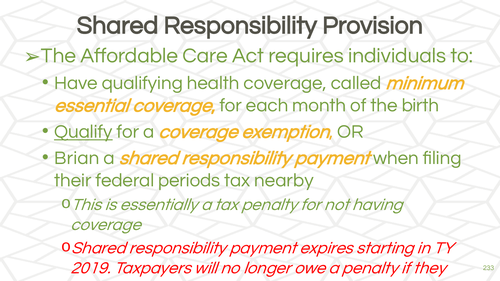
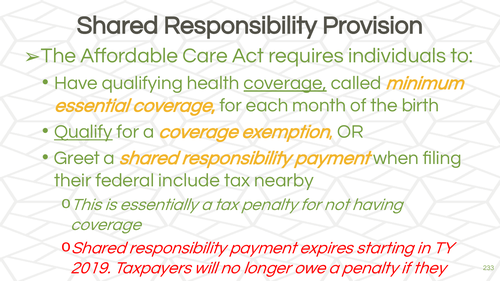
coverage underline: none -> present (285, 83)
Brian: Brian -> Greet (77, 158)
periods: periods -> include (189, 181)
